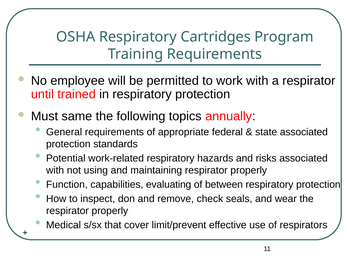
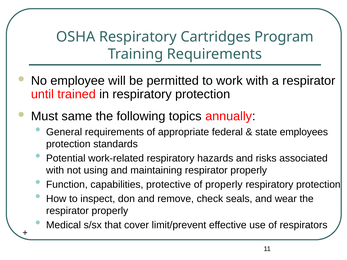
state associated: associated -> employees (304, 132)
evaluating: evaluating -> protective (169, 185)
of between: between -> properly (224, 185)
